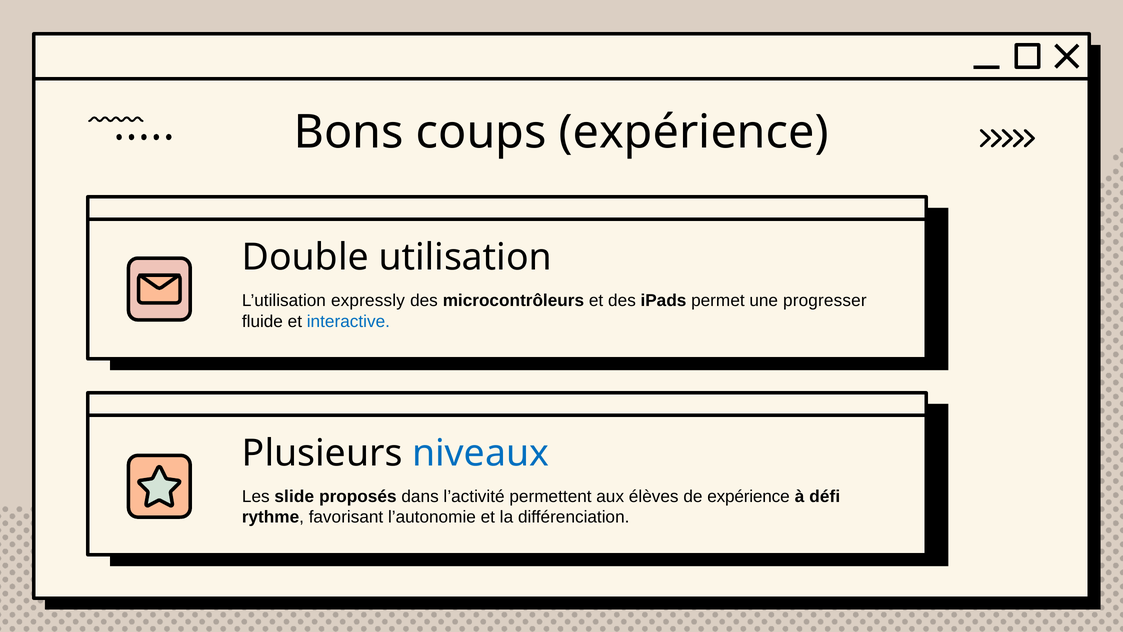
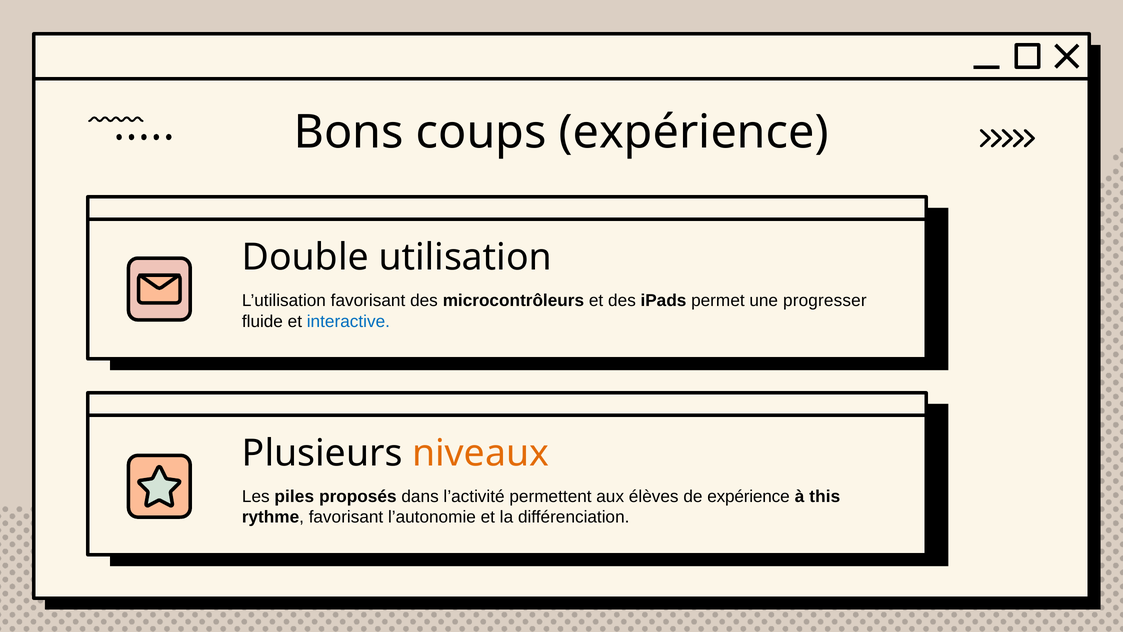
L’utilisation expressly: expressly -> favorisant (368, 301)
niveaux colour: blue -> orange (481, 453)
slide: slide -> piles (294, 496)
défi: défi -> this (825, 496)
